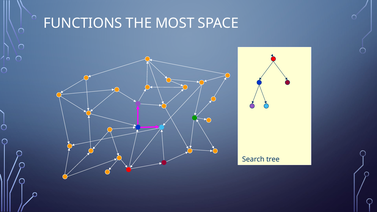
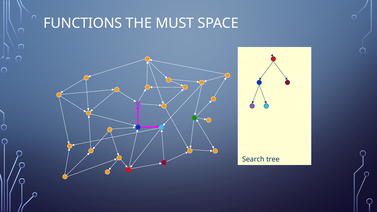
MOST: MOST -> MUST (175, 23)
